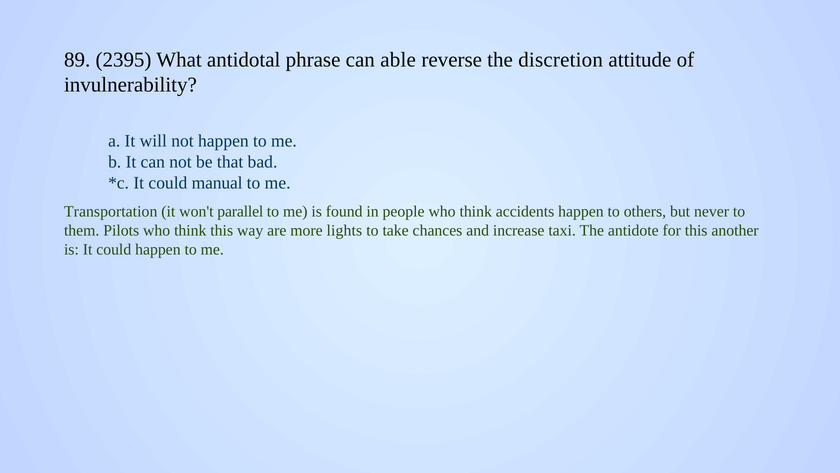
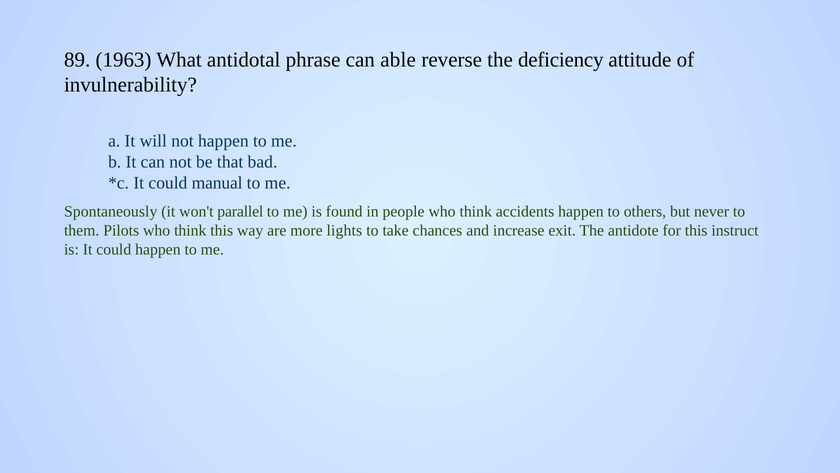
2395: 2395 -> 1963 (124, 60)
discretion: discretion -> deficiency (561, 60)
Transportation: Transportation -> Spontaneously (111, 211)
taxi: taxi -> exit (562, 230)
another: another -> instruct (735, 230)
